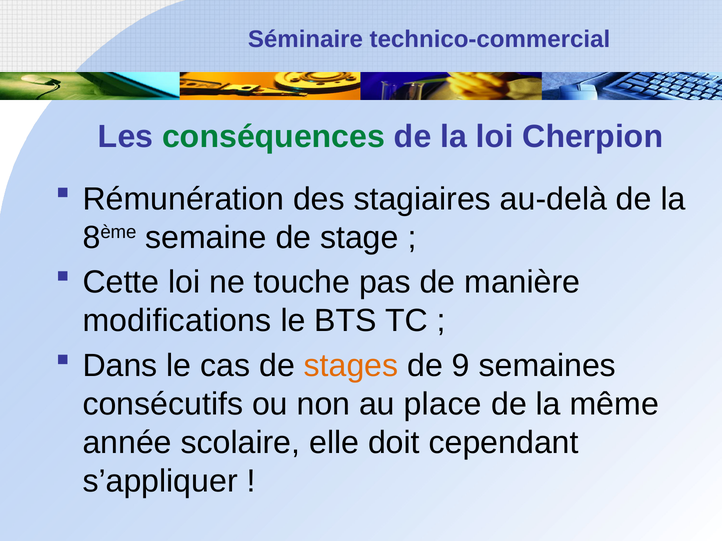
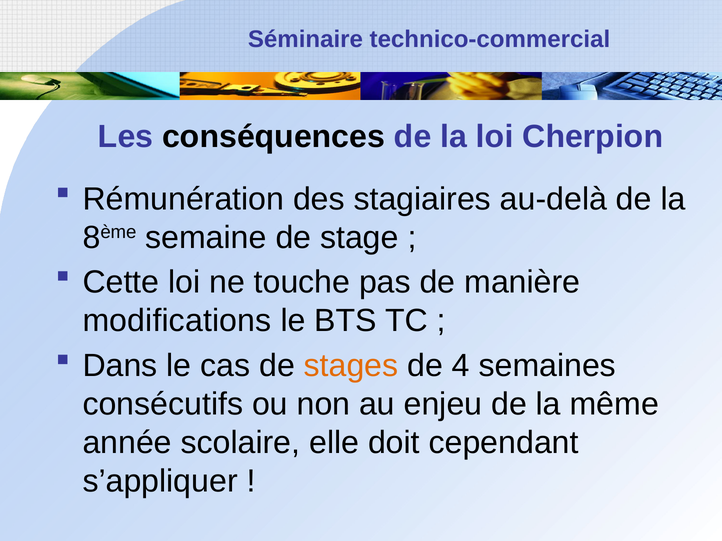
conséquences colour: green -> black (274, 137)
9: 9 -> 4 (461, 366)
place: place -> enjeu (443, 405)
